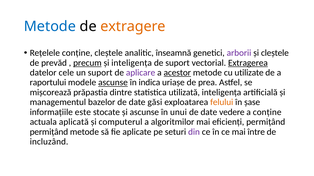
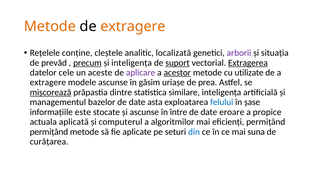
Metode colour: blue -> orange (50, 26)
înseamnă: înseamnă -> localizată (173, 53)
și cleștele: cleștele -> situația (275, 53)
suport underline: none -> present (178, 63)
un suport: suport -> aceste (100, 73)
raportului: raportului -> extragere (48, 83)
ascunse underline: present -> none (113, 83)
indica: indica -> găsim (149, 83)
mișcorează underline: none -> present (51, 93)
utilizată: utilizată -> similare (184, 93)
găsi: găsi -> asta (155, 103)
felului colour: orange -> blue (222, 103)
unui: unui -> între (179, 112)
vedere: vedere -> eroare (232, 112)
a conține: conține -> propice (267, 112)
din colour: purple -> blue (194, 132)
între: între -> suna (256, 132)
incluzând: incluzând -> curățarea (49, 142)
